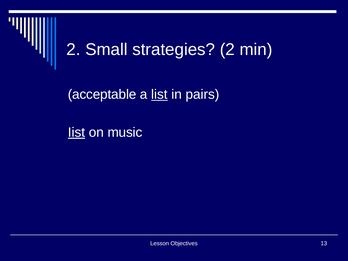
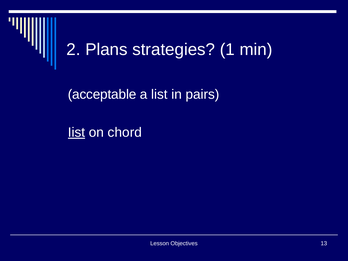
Small: Small -> Plans (106, 49)
strategies 2: 2 -> 1 (227, 49)
list underline: present -> none (159, 94)
music: music -> chord (125, 132)
